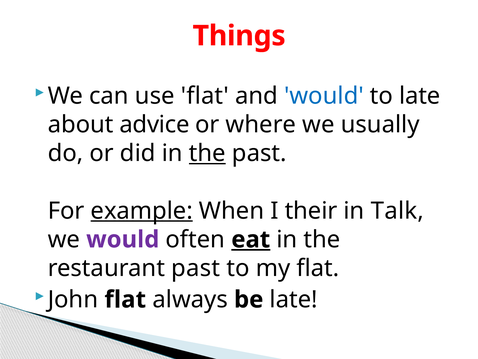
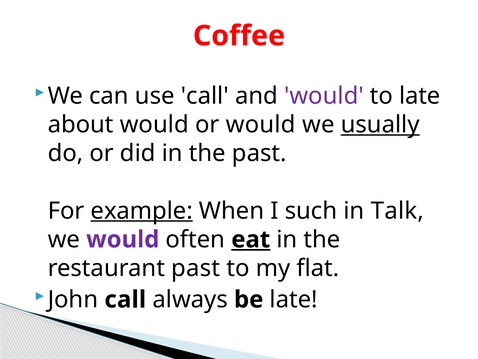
Things: Things -> Coffee (239, 36)
use flat: flat -> call (205, 96)
would colour: blue -> purple (324, 96)
about advice: advice -> would (154, 124)
or where: where -> would (261, 124)
usually underline: none -> present (380, 124)
the underline: present -> none (207, 153)
their: their -> such (311, 211)
John flat: flat -> call (125, 299)
